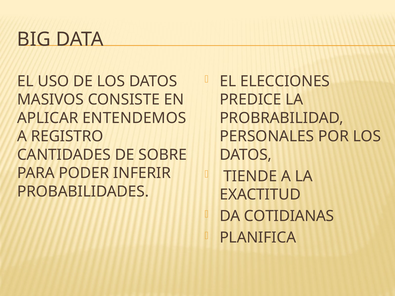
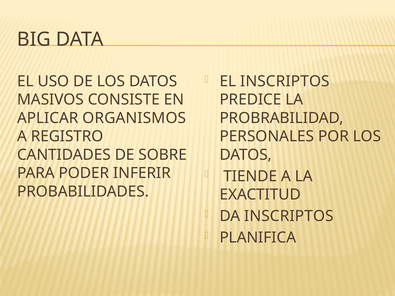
EL ELECCIONES: ELECCIONES -> INSCRIPTOS (285, 81)
ENTENDEMOS: ENTENDEMOS -> ORGANISMOS (134, 118)
DA COTIDIANAS: COTIDIANAS -> INSCRIPTOS (289, 216)
